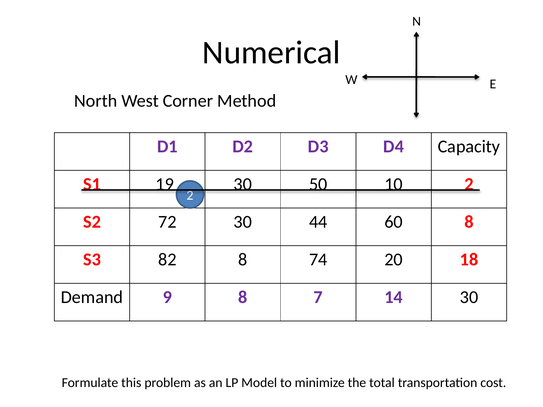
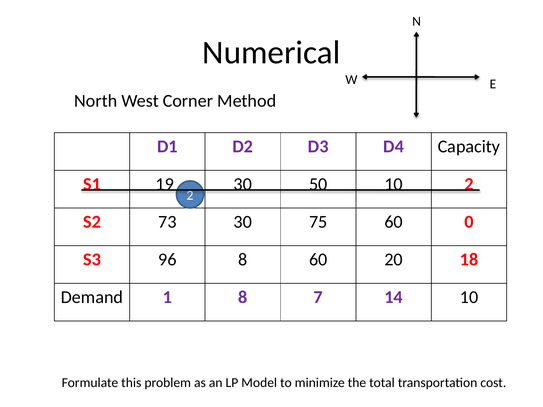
72: 72 -> 73 (167, 222)
44: 44 -> 75 (318, 222)
60 8: 8 -> 0 (469, 222)
82: 82 -> 96 (167, 260)
8 74: 74 -> 60 (318, 260)
9: 9 -> 1 (167, 297)
14 30: 30 -> 10 (469, 297)
